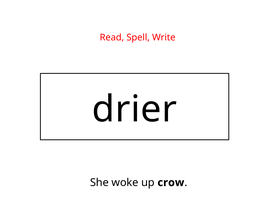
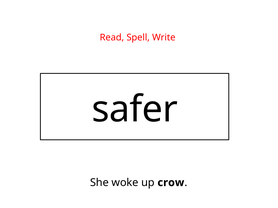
drier: drier -> safer (135, 109)
